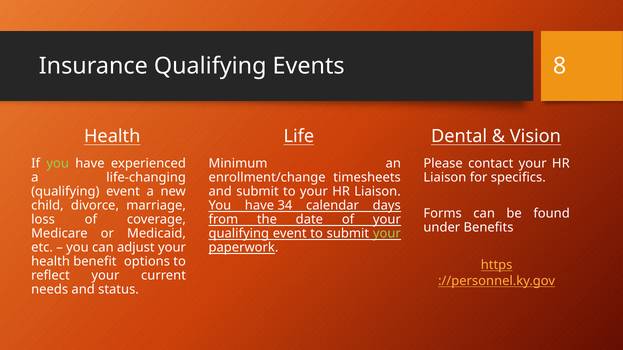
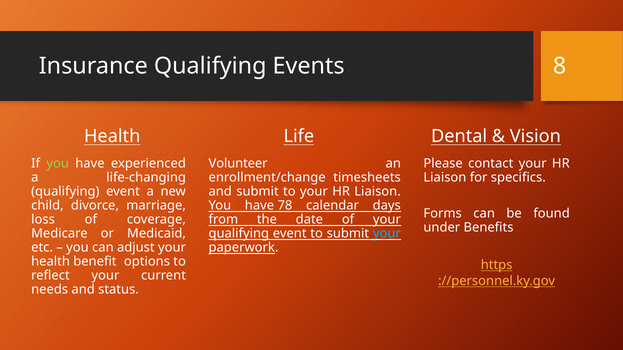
Minimum: Minimum -> Volunteer (238, 164)
34: 34 -> 78 (285, 206)
your colour: light green -> light blue (387, 234)
